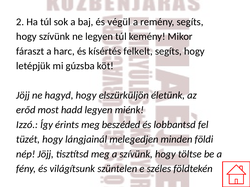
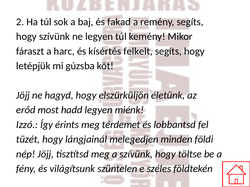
végül: végül -> fakad (119, 22)
beszéded: beszéded -> térdemet (121, 125)
